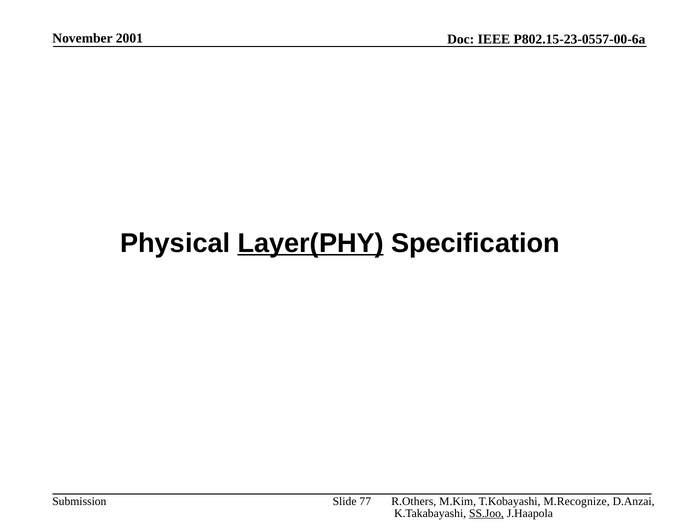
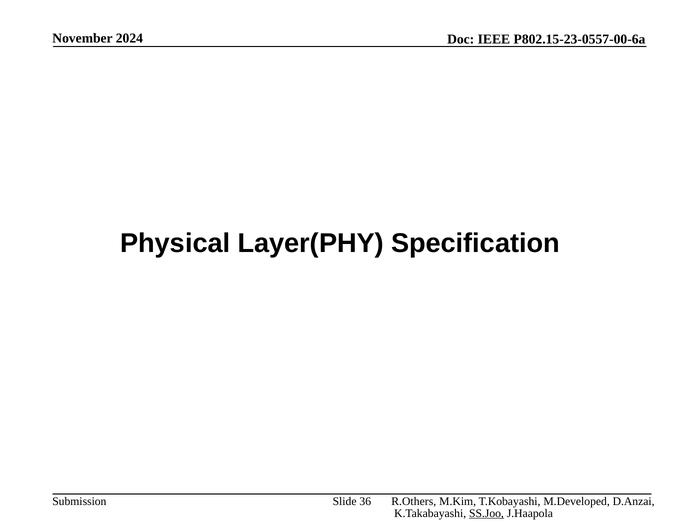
2001: 2001 -> 2024 (129, 38)
Layer(PHY underline: present -> none (311, 244)
M.Recognize: M.Recognize -> M.Developed (577, 502)
77: 77 -> 36 (365, 502)
